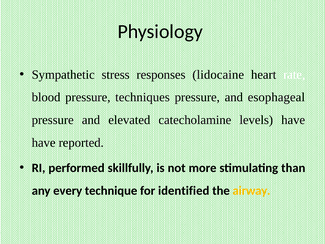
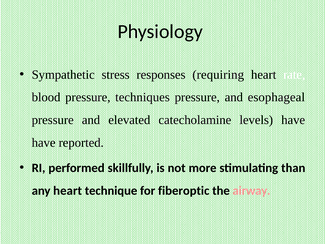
lidocaine: lidocaine -> requiring (218, 75)
any every: every -> heart (68, 191)
identified: identified -> fiberoptic (184, 191)
airway colour: yellow -> pink (252, 191)
